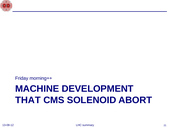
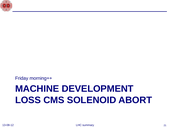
THAT: THAT -> LOSS (28, 100)
